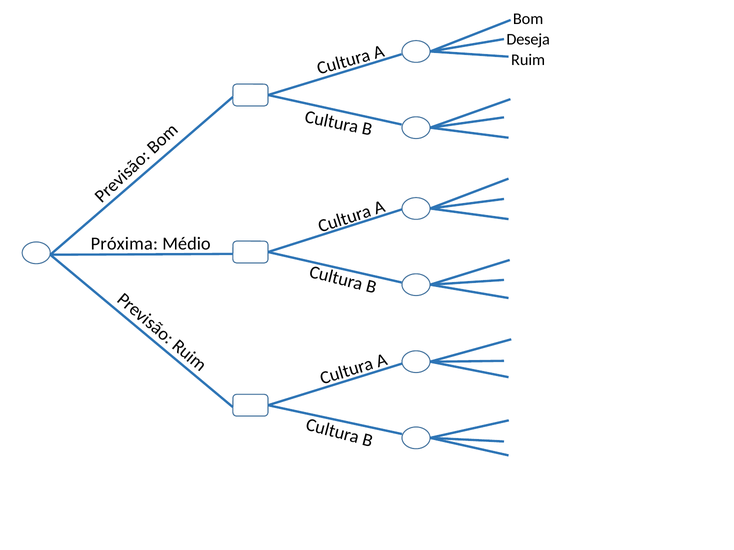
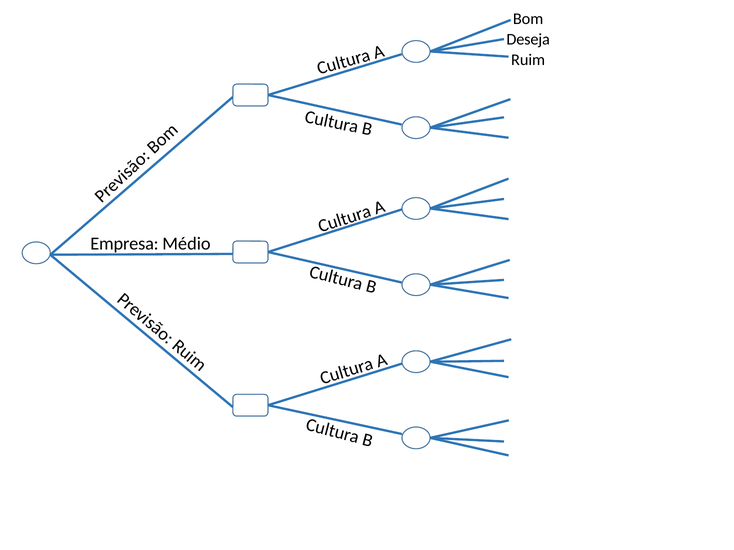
Próxima: Próxima -> Empresa (124, 244)
